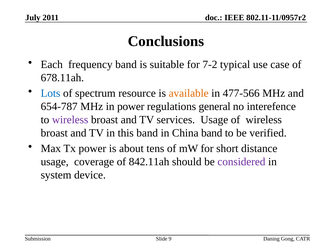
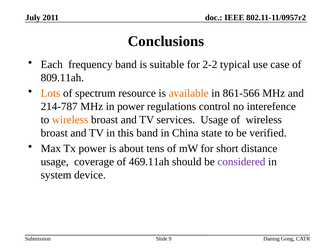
7-2: 7-2 -> 2-2 (210, 64)
678.11ah: 678.11ah -> 809.11ah (62, 78)
Lots colour: blue -> orange (51, 93)
477-566: 477-566 -> 861-566 (241, 93)
654-787: 654-787 -> 214-787 (59, 106)
general: general -> control (215, 106)
wireless colour: purple -> orange (70, 120)
China band: band -> state (212, 133)
842.11ah: 842.11ah -> 469.11ah (149, 162)
